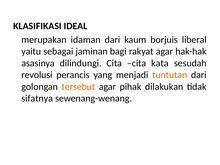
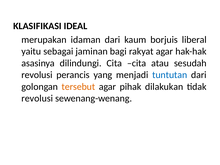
kata: kata -> atau (160, 63)
tuntutan colour: orange -> blue (170, 75)
sifatnya: sifatnya -> revolusi (37, 98)
